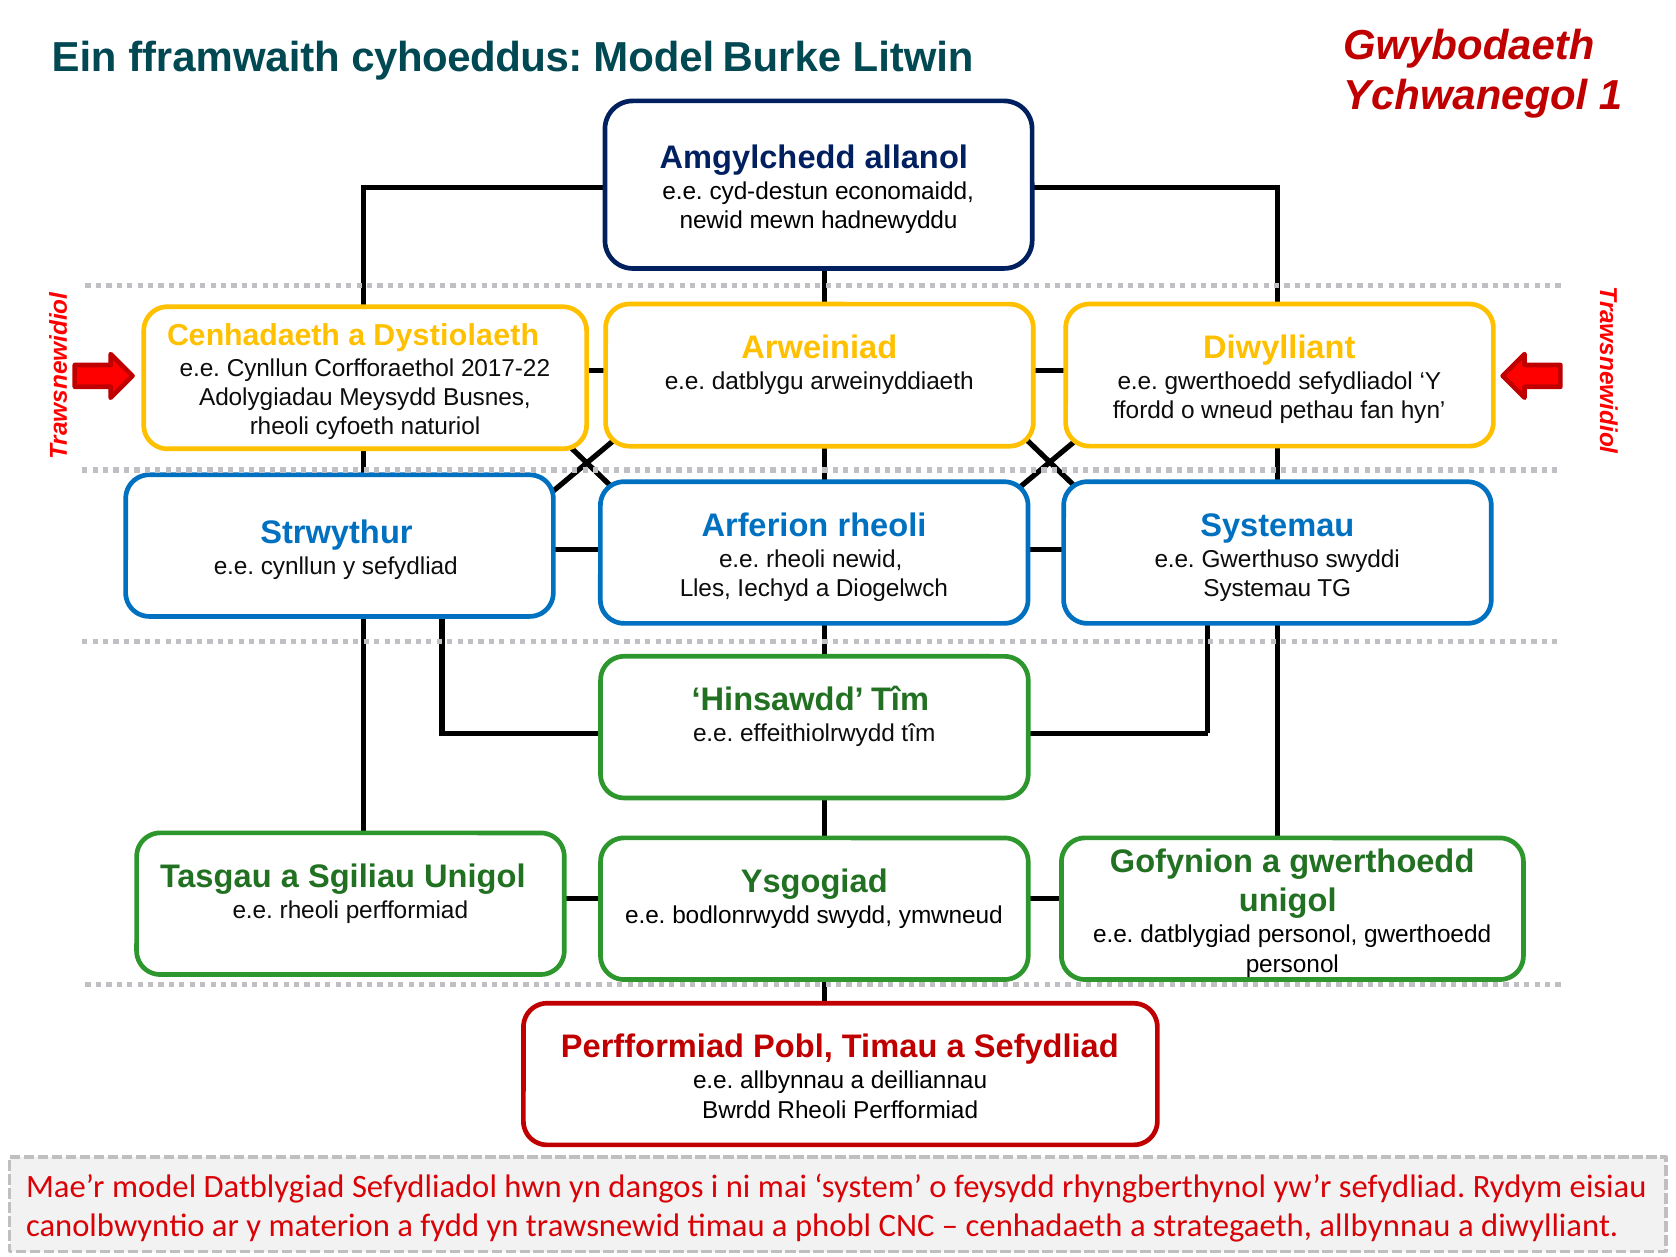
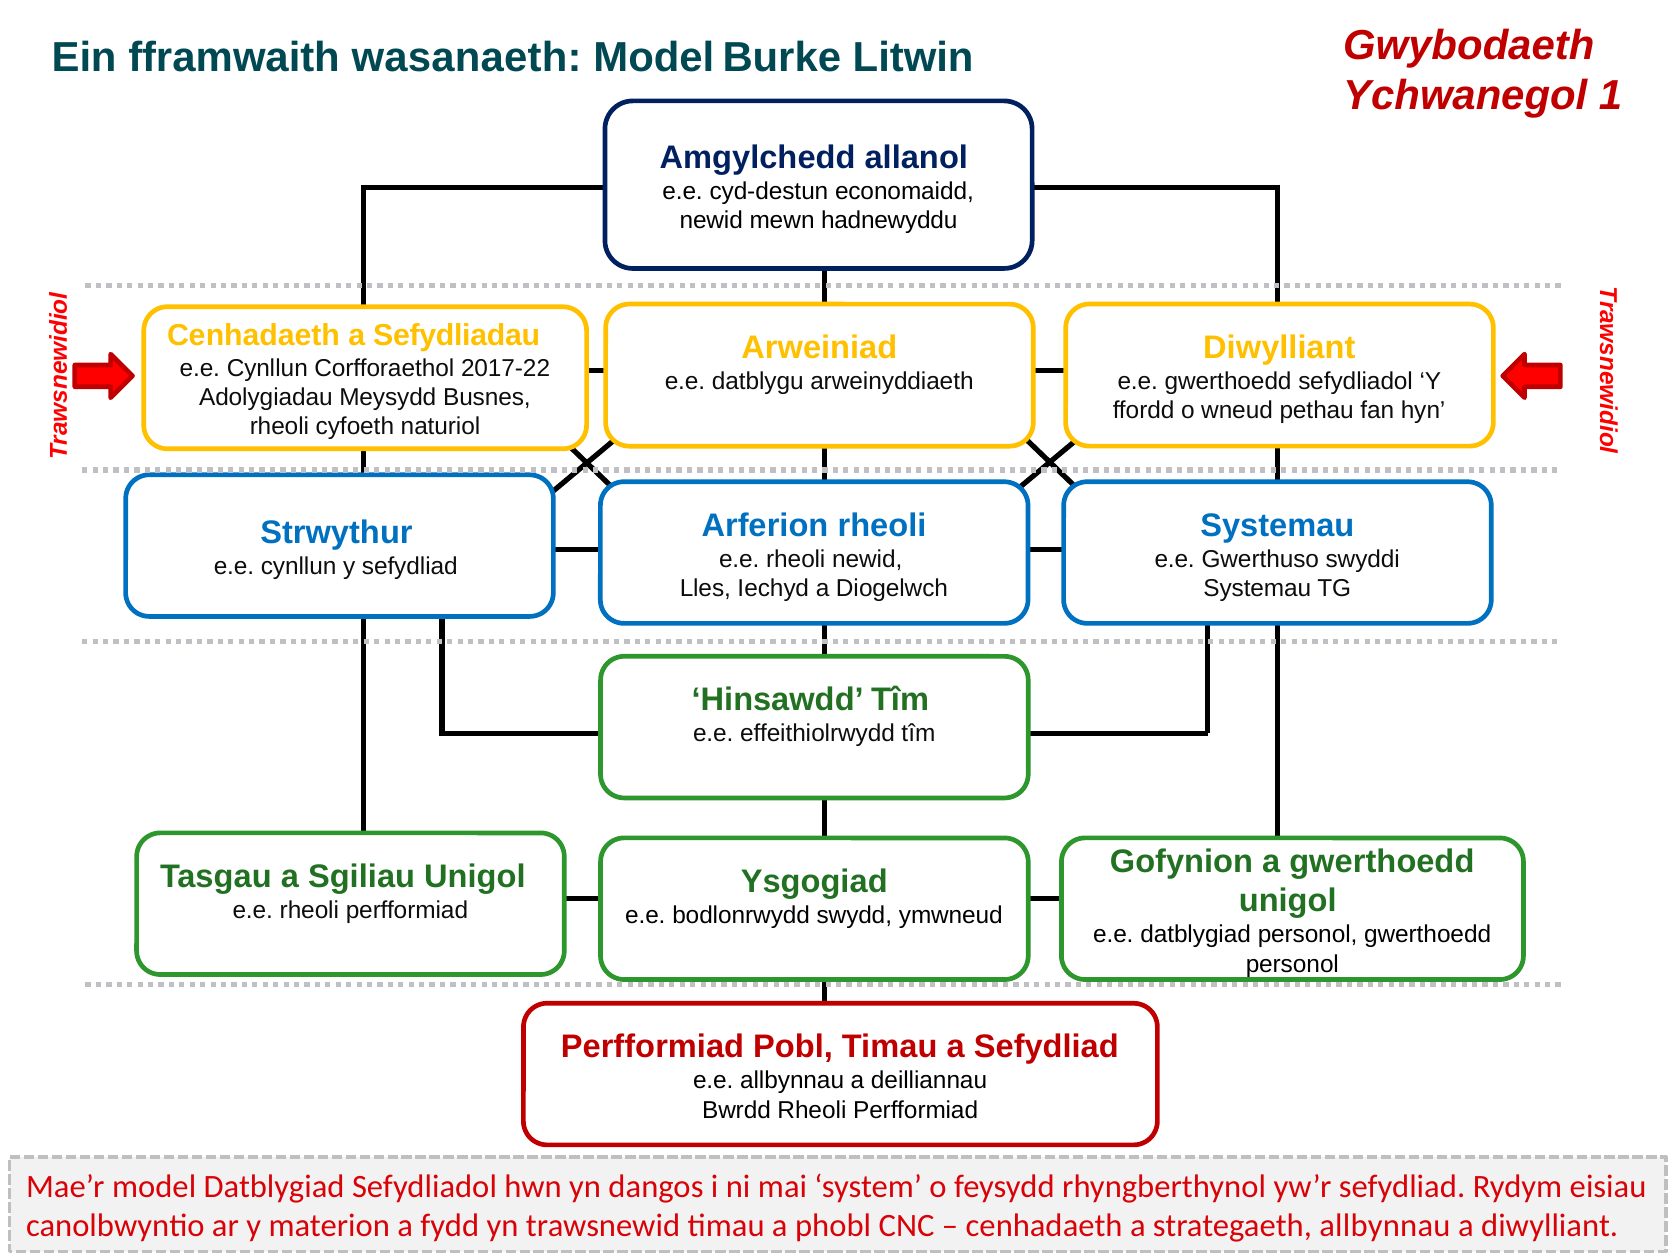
cyhoeddus: cyhoeddus -> wasanaeth (467, 58)
Dystiolaeth: Dystiolaeth -> Sefydliadau (457, 336)
